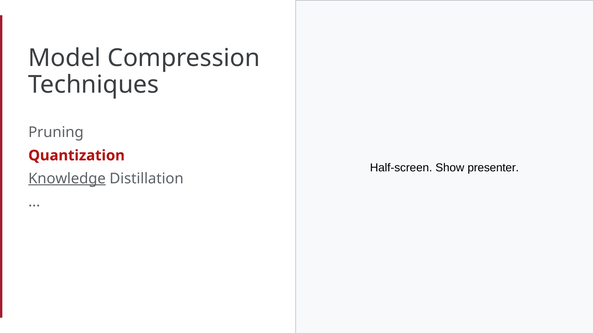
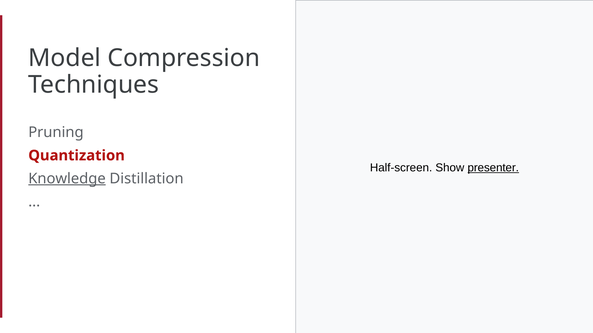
presenter underline: none -> present (493, 168)
